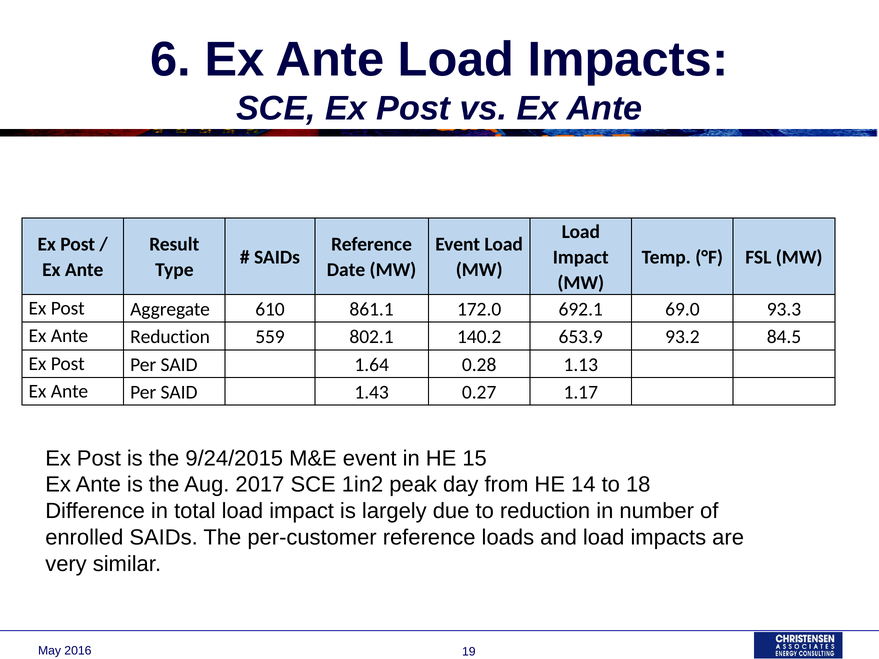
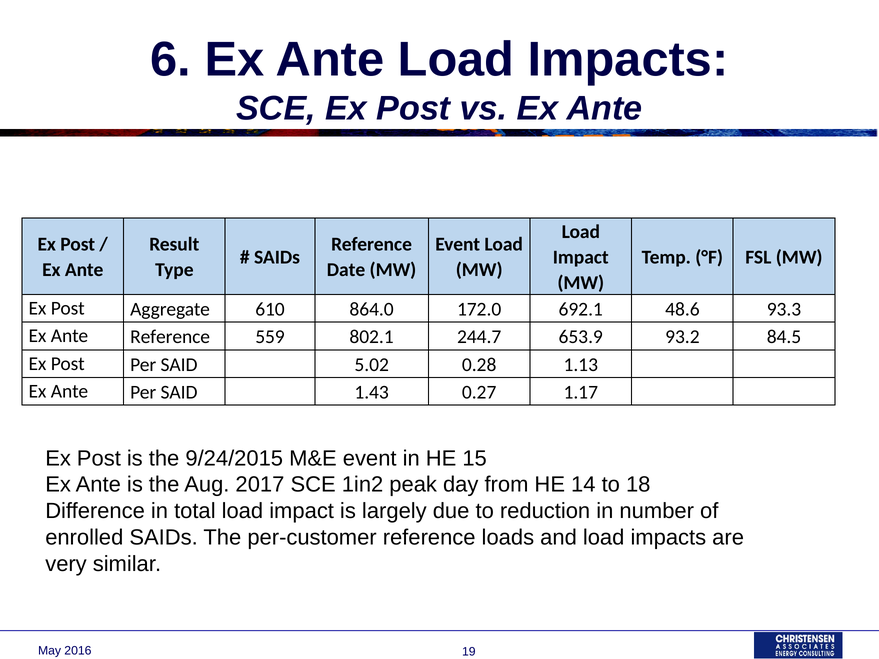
861.1: 861.1 -> 864.0 (372, 309)
69.0: 69.0 -> 48.6 (682, 309)
Ante Reduction: Reduction -> Reference (170, 337)
140.2: 140.2 -> 244.7 (479, 337)
1.64: 1.64 -> 5.02 (372, 365)
